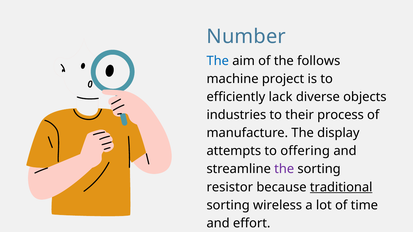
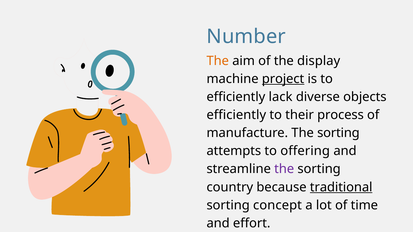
The colour: blue -> orange (218, 61)
follows: follows -> display (319, 61)
project underline: none -> present (283, 79)
industries: industries -> efficiently (236, 115)
manufacture The display: display -> sorting (338, 133)
resistor: resistor -> country (230, 187)
wireless: wireless -> concept (277, 205)
